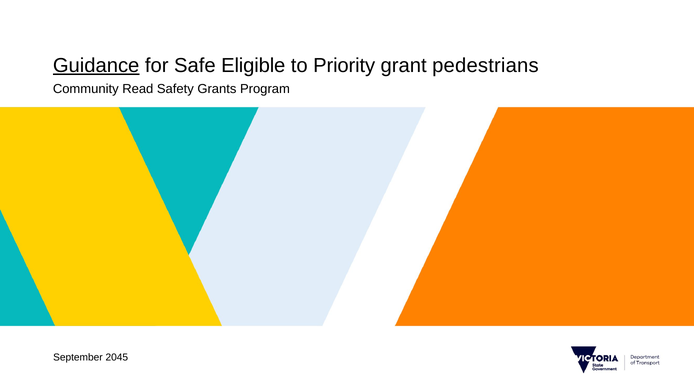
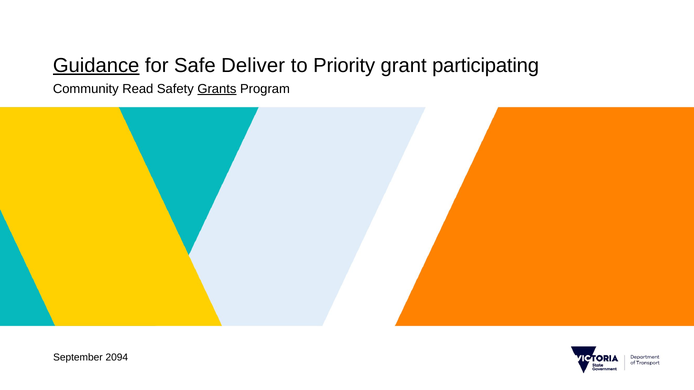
Eligible: Eligible -> Deliver (253, 66)
pedestrians: pedestrians -> participating (486, 66)
Grants underline: none -> present (217, 89)
2045: 2045 -> 2094 (117, 358)
